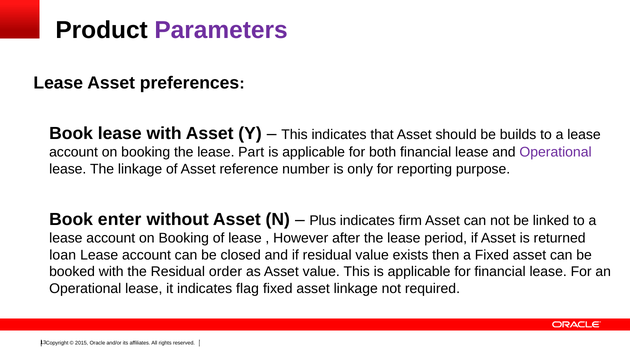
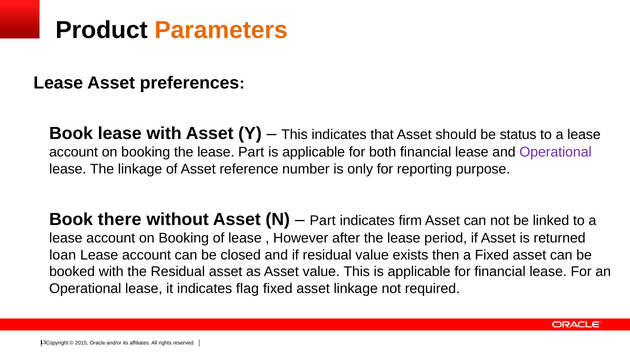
Parameters colour: purple -> orange (221, 30)
builds: builds -> status (518, 135)
enter: enter -> there (120, 220)
Plus: Plus -> Part (323, 221)
Residual order: order -> asset (226, 272)
